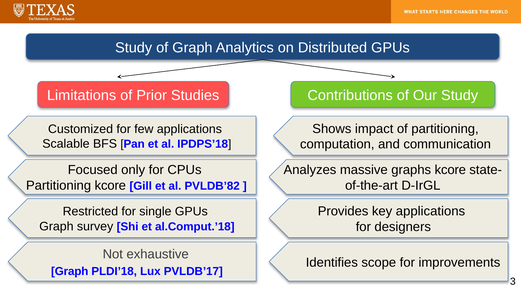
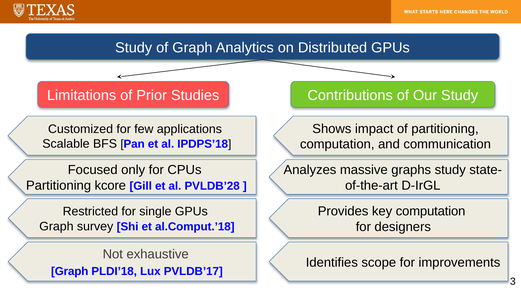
graphs kcore: kcore -> study (450, 170)
PVLDB’82: PVLDB’82 -> PVLDB’28 (212, 186)
key applications: applications -> computation (431, 211)
